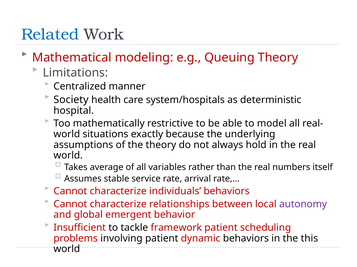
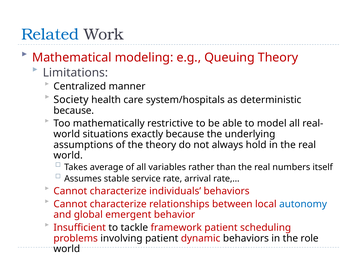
hospital: hospital -> because (74, 111)
autonomy colour: purple -> blue (303, 205)
this: this -> role (310, 239)
